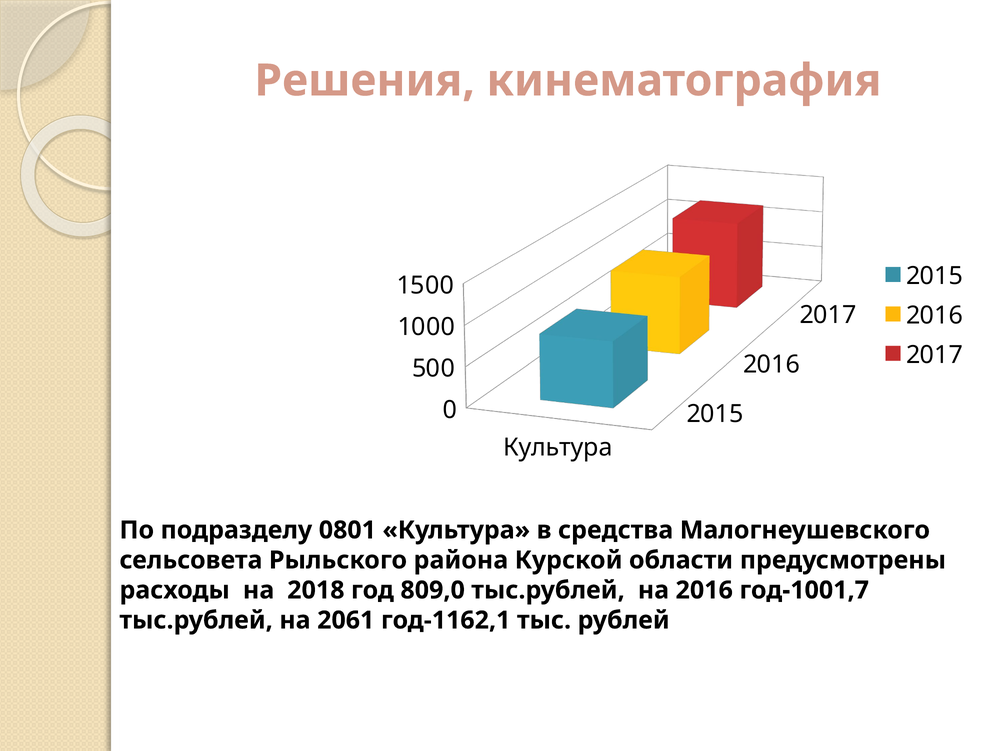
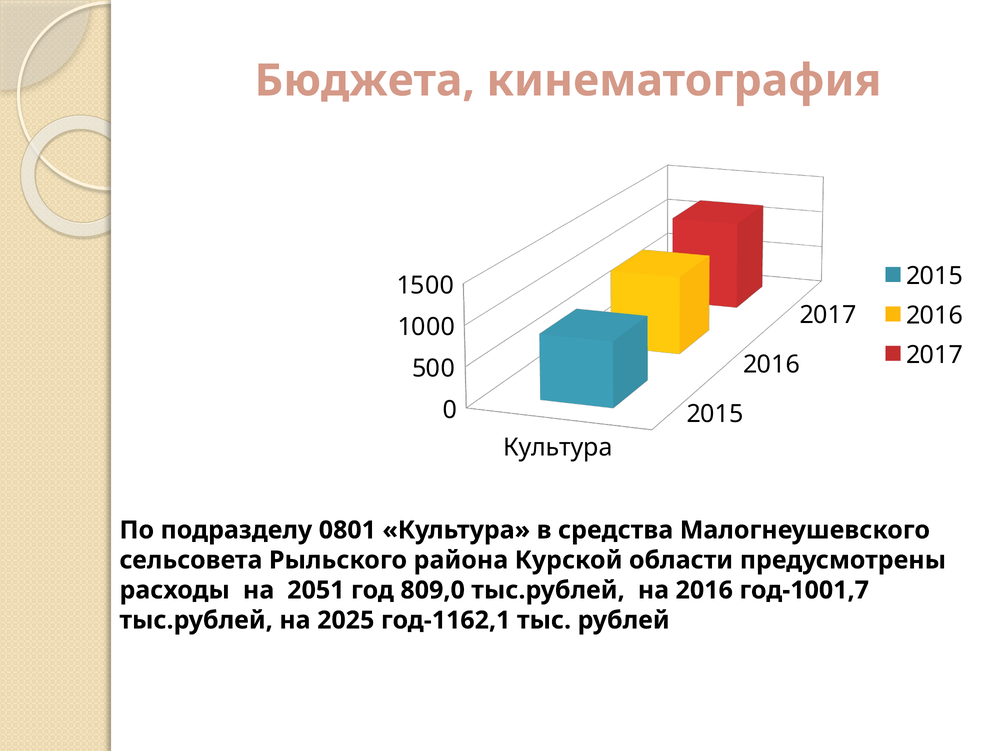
Решения: Решения -> Бюджета (365, 81)
2018: 2018 -> 2051 (316, 591)
2061: 2061 -> 2025 (346, 621)
